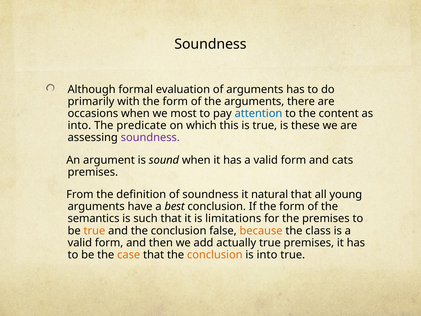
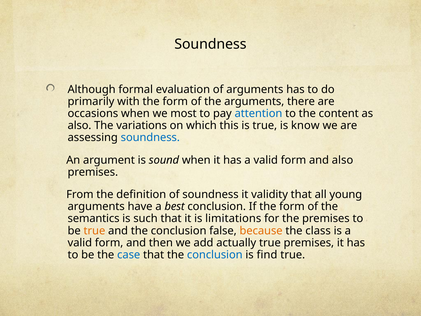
into: into -> also (80, 125)
predicate: predicate -> variations (142, 125)
these: these -> know (305, 125)
soundness colour: purple -> blue (150, 137)
and cats: cats -> also (343, 160)
natural: natural -> validity (270, 194)
case colour: orange -> blue (129, 254)
conclusion colour: orange -> blue (215, 254)
is into: into -> find (267, 254)
